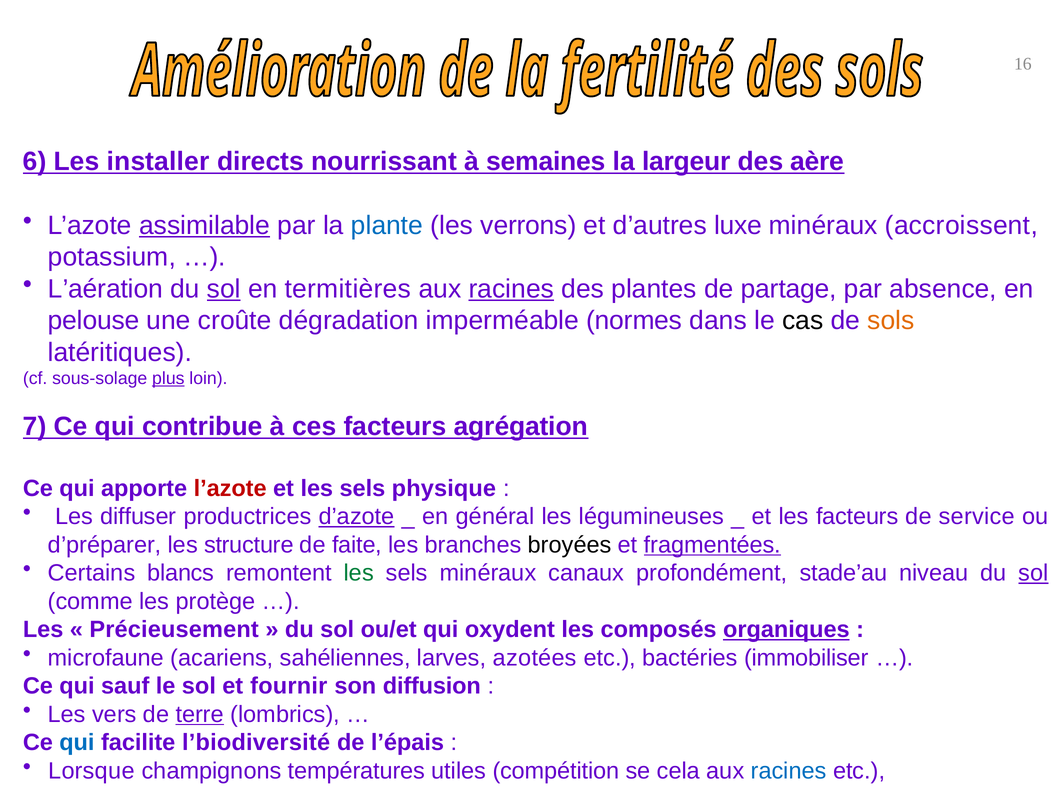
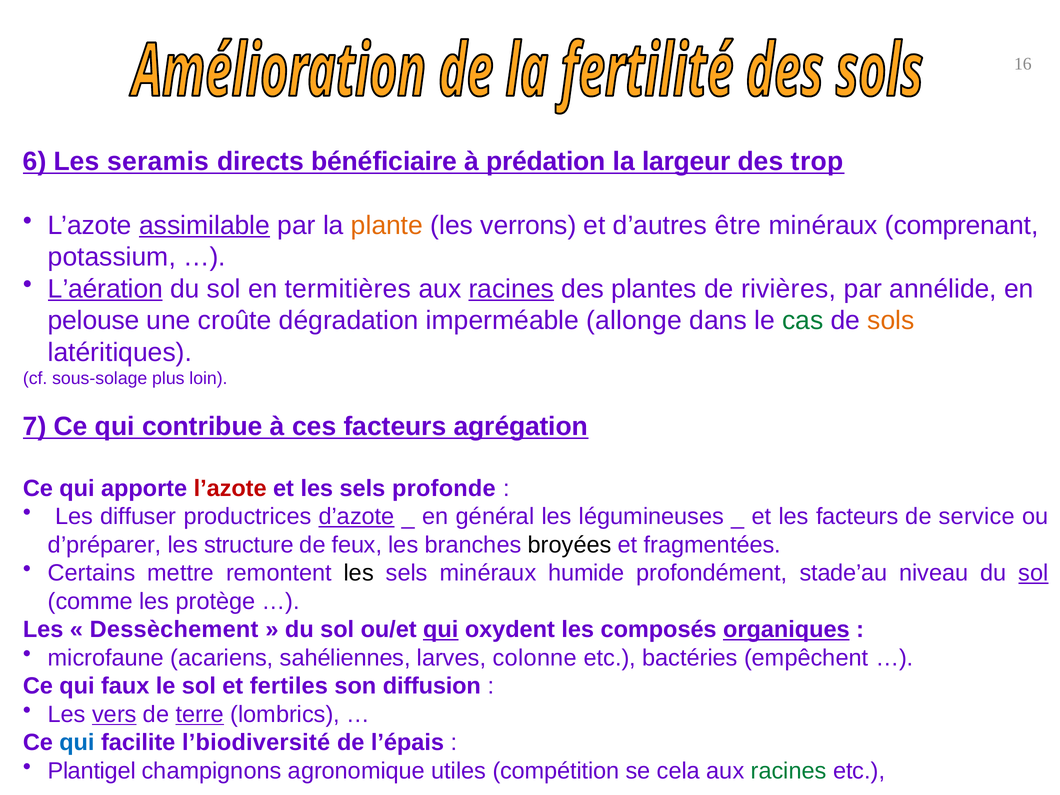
installer: installer -> seramis (158, 162)
nourrissant: nourrissant -> bénéficiaire (384, 162)
semaines: semaines -> prédation (546, 162)
aère: aère -> trop (817, 162)
plante colour: blue -> orange (387, 225)
luxe: luxe -> être (738, 225)
accroissent: accroissent -> comprenant (962, 225)
L’aération underline: none -> present (105, 289)
sol underline: present -> none (224, 289)
partage: partage -> rivières (788, 289)
absence: absence -> annélide (943, 289)
normes: normes -> allonge (634, 321)
cas colour: black -> green (803, 321)
plus underline: present -> none (168, 378)
physique: physique -> profonde (444, 488)
faite: faite -> feux (357, 545)
fragmentées underline: present -> none (712, 545)
blancs: blancs -> mettre (181, 573)
les colour: green -> black (359, 573)
canaux: canaux -> humide (586, 573)
Précieusement: Précieusement -> Dessèchement (174, 630)
qui underline: none -> present (441, 630)
azotées: azotées -> colonne (535, 658)
immobiliser: immobiliser -> empêchent (806, 658)
sauf: sauf -> faux (125, 686)
fournir: fournir -> fertiles (289, 686)
vers underline: none -> present (114, 714)
Lorsque: Lorsque -> Plantigel (92, 771)
températures: températures -> agronomique (356, 771)
racines colour: blue -> green (789, 771)
